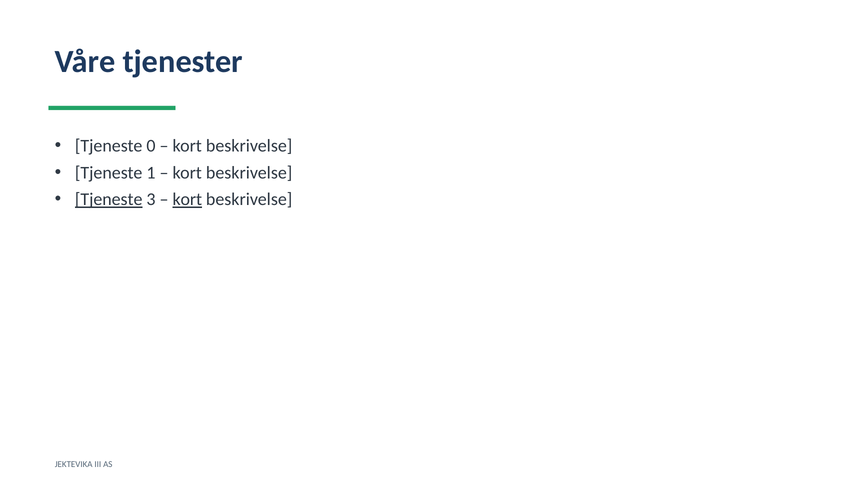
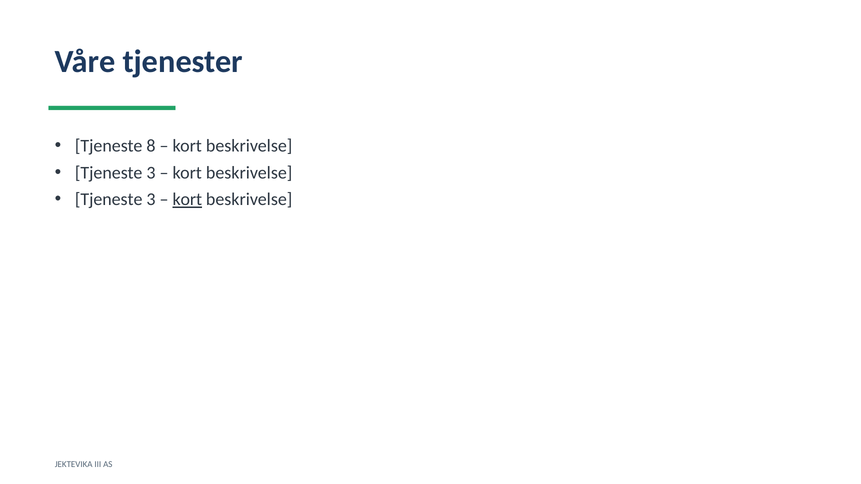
0: 0 -> 8 (151, 146)
1: 1 -> 3 (151, 173)
Tjeneste underline: present -> none (109, 200)
